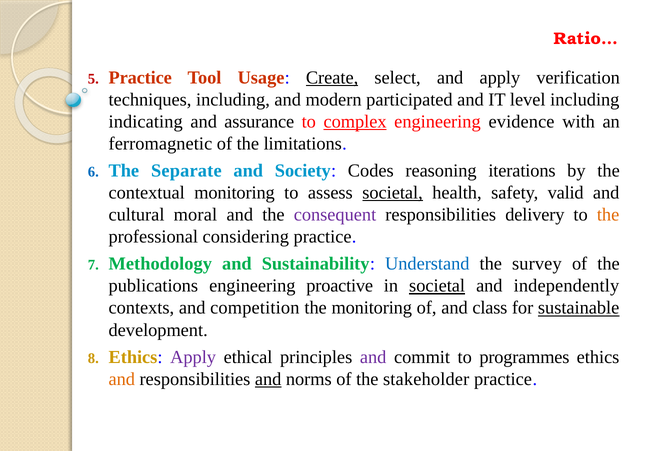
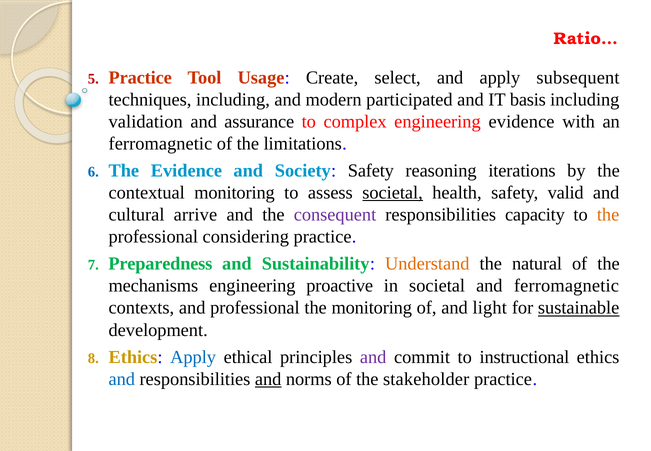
Create underline: present -> none (332, 77)
verification: verification -> subsequent (578, 77)
level: level -> basis (528, 99)
indicating: indicating -> validation (146, 121)
complex underline: present -> none (355, 121)
The Separate: Separate -> Evidence (186, 171)
Society Codes: Codes -> Safety (371, 171)
moral: moral -> arrive (195, 215)
delivery: delivery -> capacity (535, 215)
Methodology: Methodology -> Preparedness (160, 264)
Understand colour: blue -> orange (427, 264)
survey: survey -> natural (537, 264)
publications: publications -> mechanisms (153, 286)
societal underline: present -> none (437, 286)
and independently: independently -> ferromagnetic (566, 286)
and competition: competition -> professional (255, 308)
class: class -> light (490, 308)
Apply colour: purple -> blue (193, 357)
programmes: programmes -> instructional (524, 357)
and colour: orange -> blue (122, 379)
